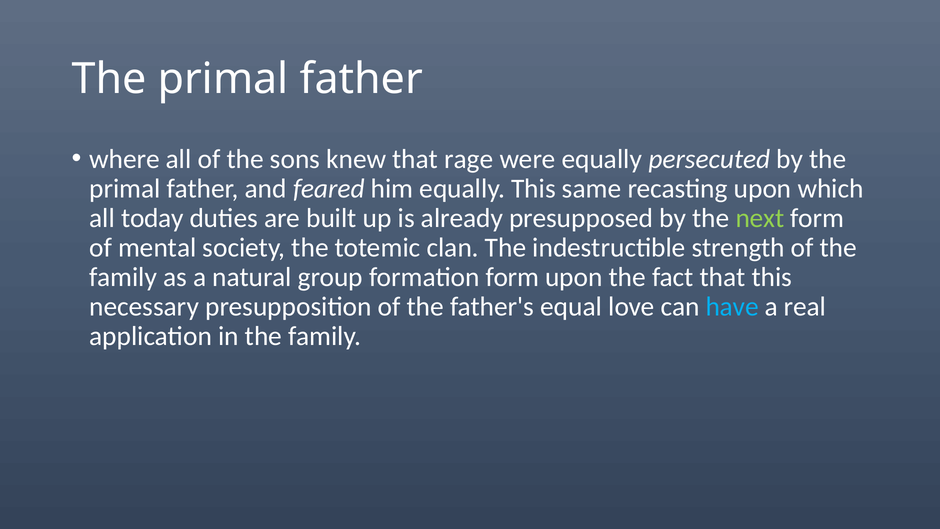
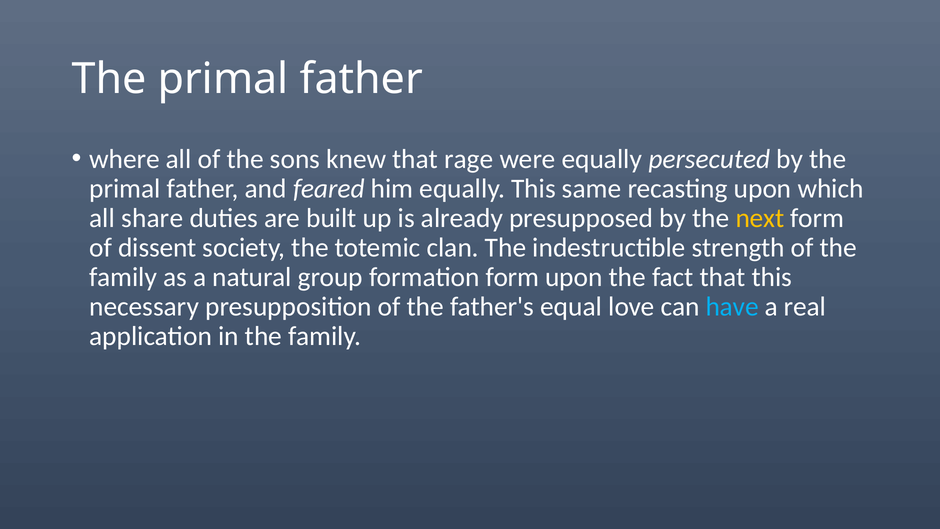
today: today -> share (152, 218)
next colour: light green -> yellow (760, 218)
mental: mental -> dissent (157, 248)
